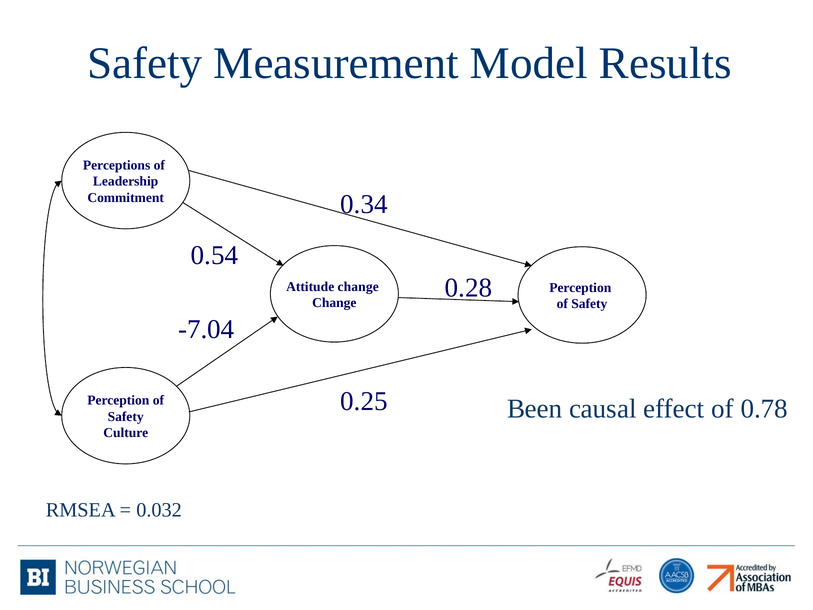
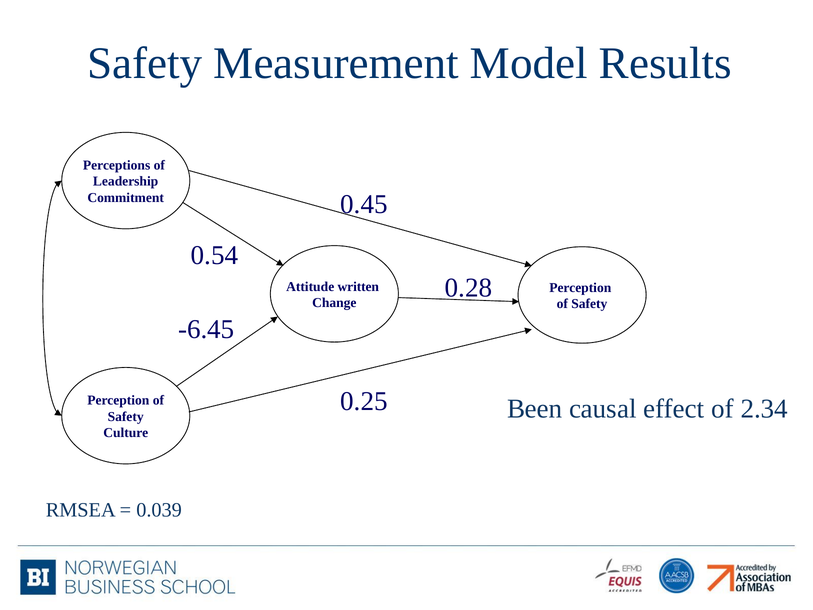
0.34: 0.34 -> 0.45 (364, 204)
Attitude change: change -> written (358, 286)
-7.04: -7.04 -> -6.45 (206, 329)
0.78: 0.78 -> 2.34 (764, 408)
0.032: 0.032 -> 0.039 (159, 510)
